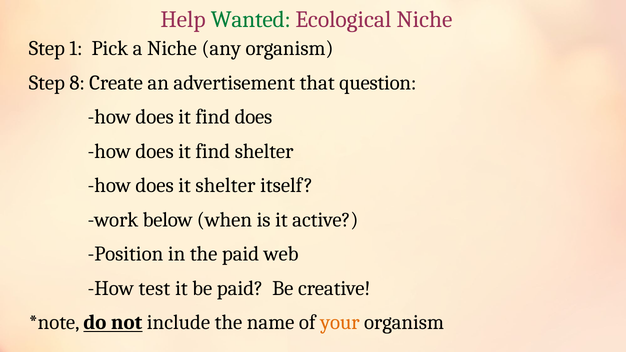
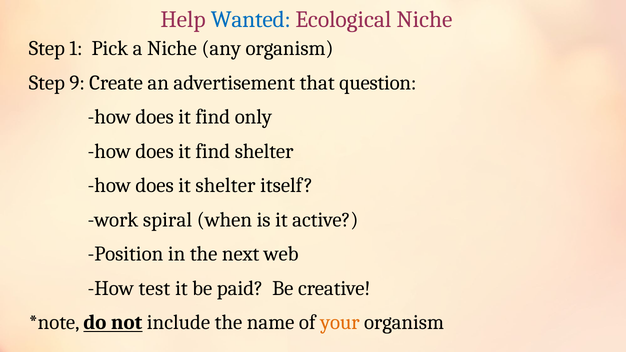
Wanted colour: green -> blue (251, 20)
8: 8 -> 9 (77, 83)
find does: does -> only (253, 117)
below: below -> spiral (168, 220)
the paid: paid -> next (241, 254)
